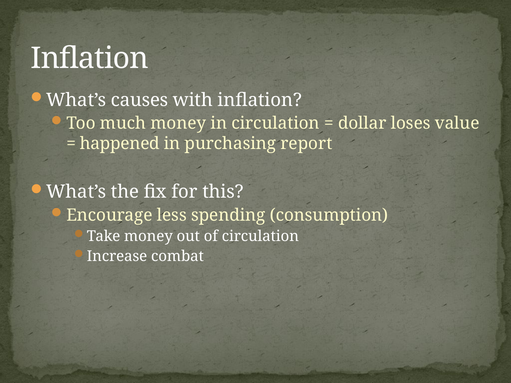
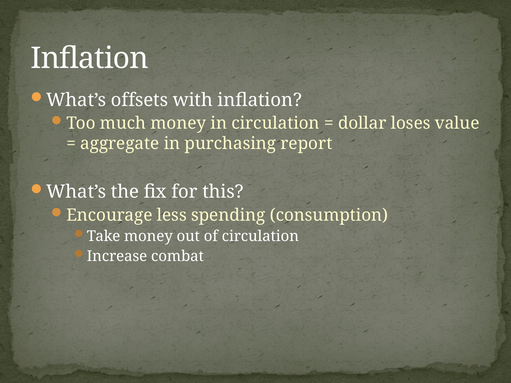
causes: causes -> offsets (140, 100)
happened: happened -> aggregate (120, 144)
